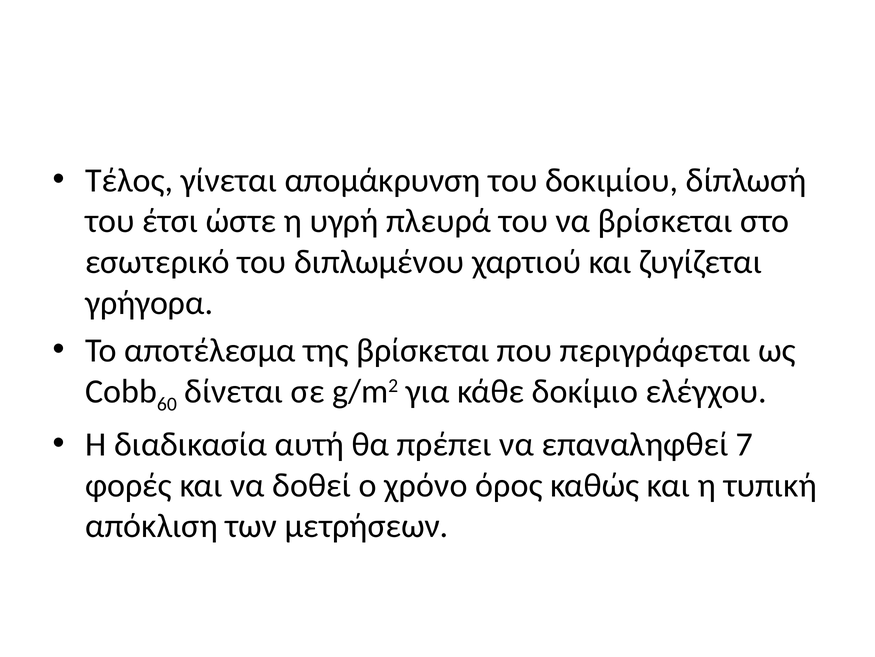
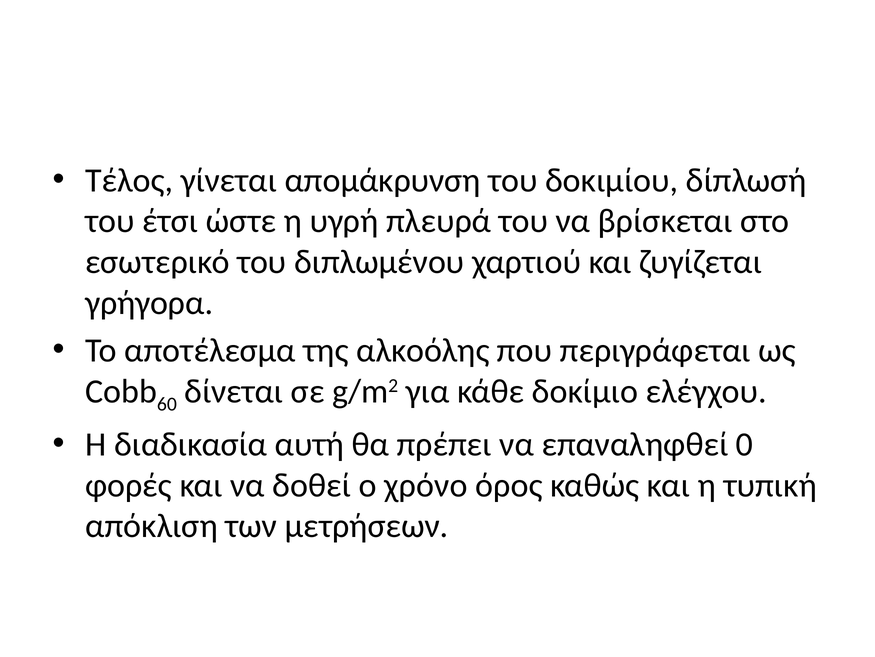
της βρίσκεται: βρίσκεται -> αλκοόλης (423, 350)
7: 7 -> 0 (745, 444)
